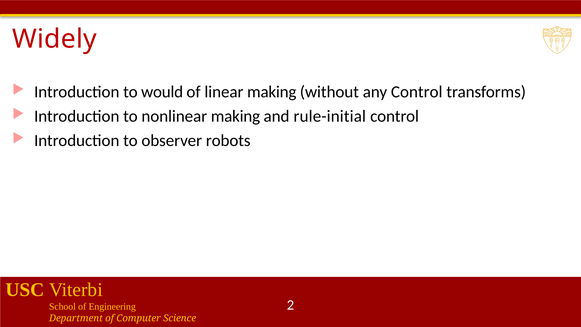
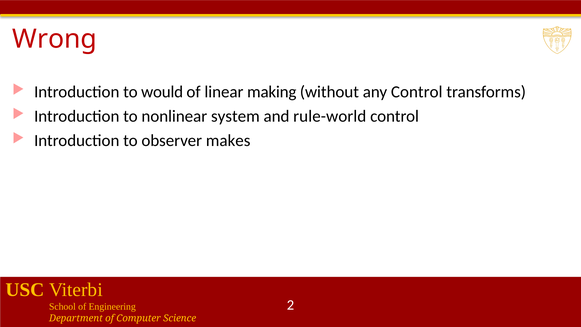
Widely: Widely -> Wrong (55, 39)
nonlinear making: making -> system (235, 116)
rule-initial: rule-initial -> rule-world (330, 116)
robots: robots -> makes (228, 140)
